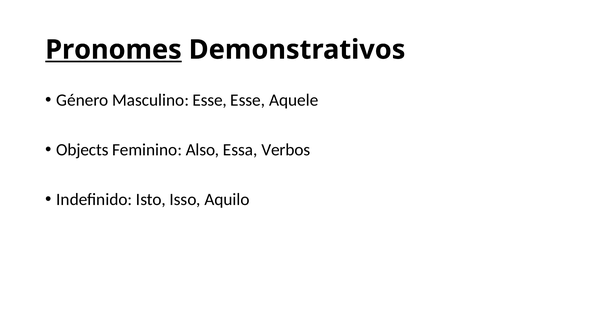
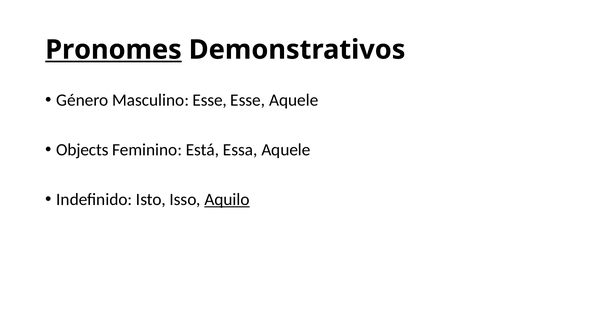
Also: Also -> Está (202, 150)
Essa Verbos: Verbos -> Aquele (286, 150)
Aquilo underline: none -> present (227, 200)
